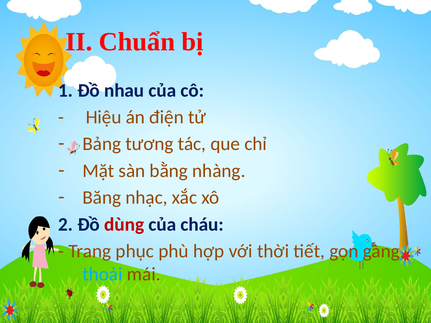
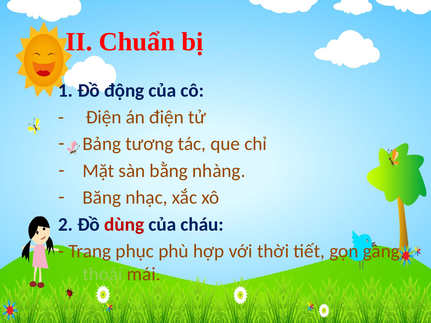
nhau: nhau -> động (124, 90)
Hiệu: Hiệu -> Điện (104, 117)
thoải colour: light blue -> light green (102, 275)
